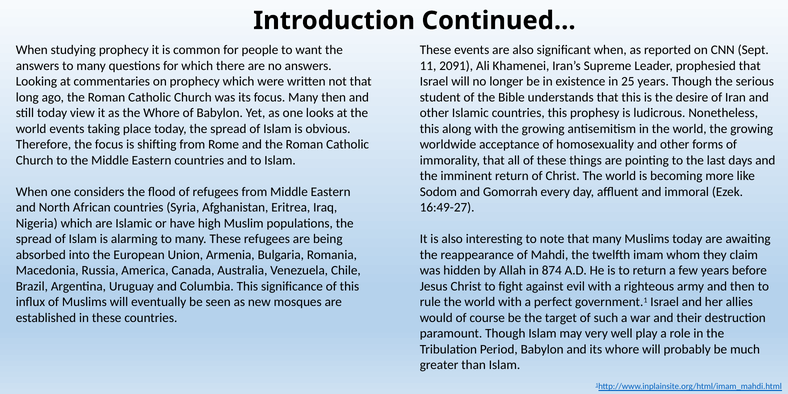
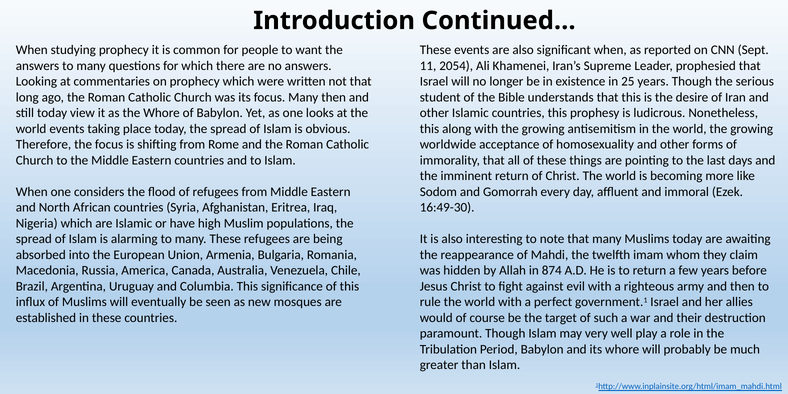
2091: 2091 -> 2054 (456, 66)
16:49-27: 16:49-27 -> 16:49-30 (447, 208)
